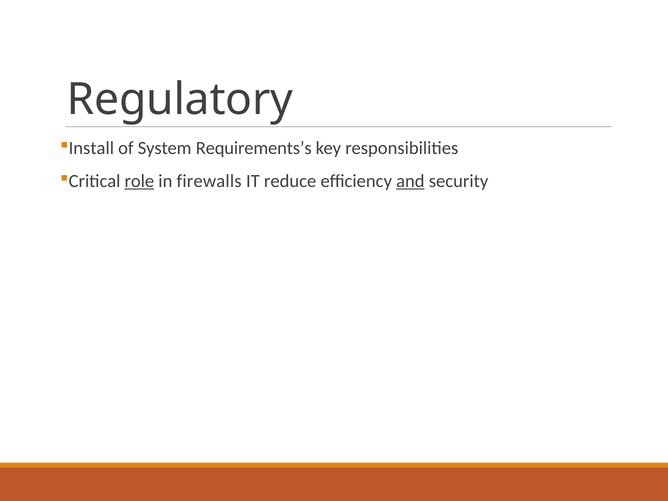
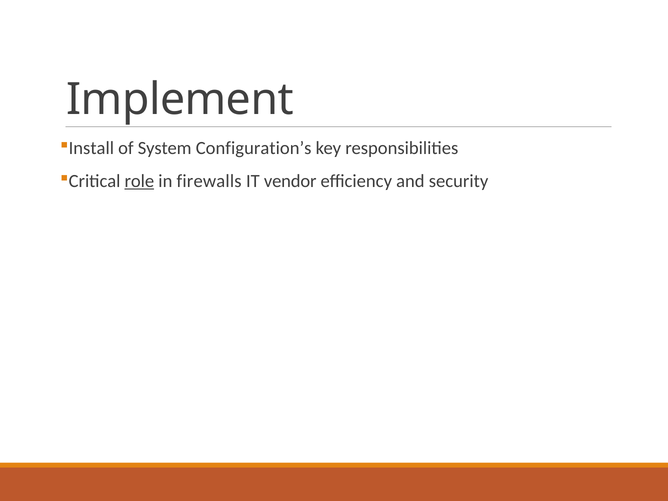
Regulatory: Regulatory -> Implement (180, 100)
Requirements’s: Requirements’s -> Configuration’s (254, 148)
reduce: reduce -> vendor (290, 181)
and underline: present -> none (410, 181)
